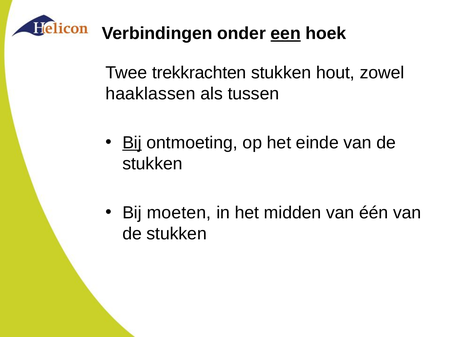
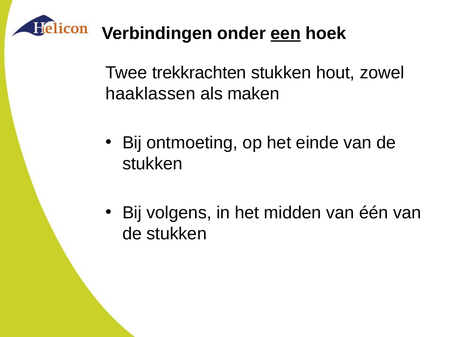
tussen: tussen -> maken (253, 94)
Bij underline: present -> none (132, 143)
moeten: moeten -> volgens (179, 213)
